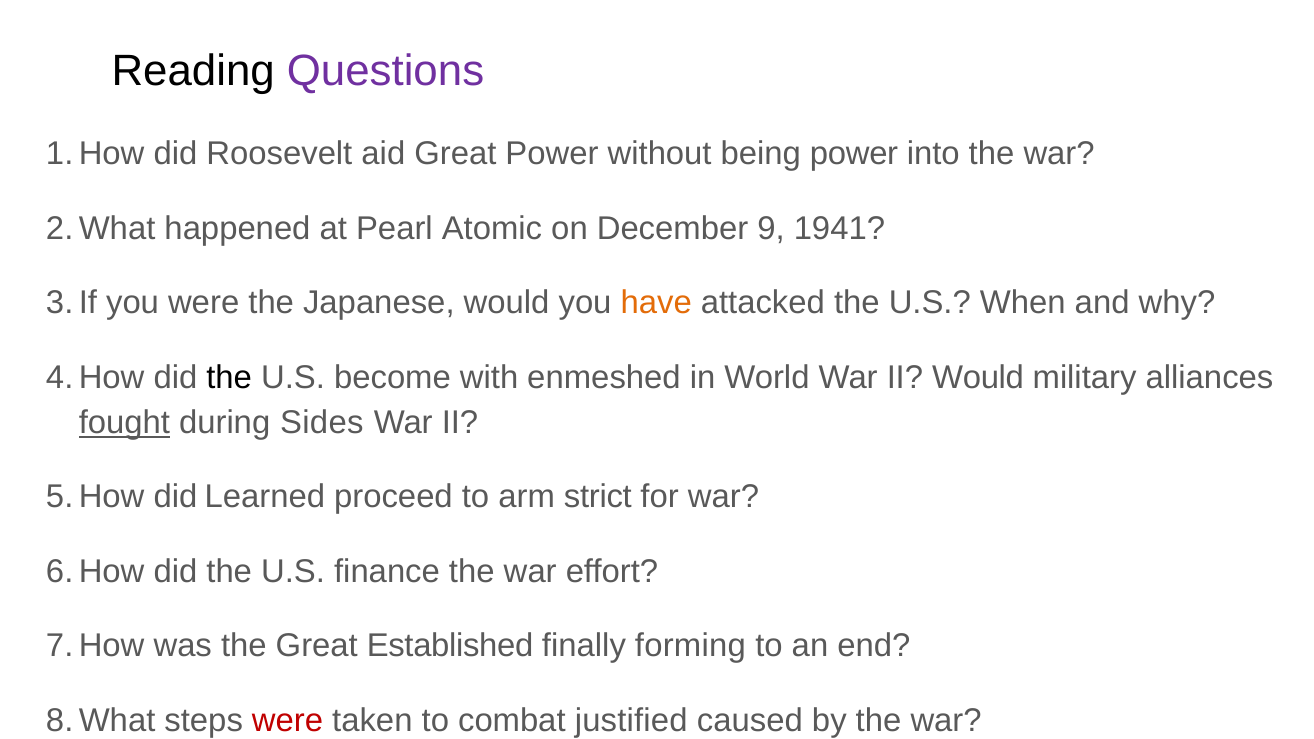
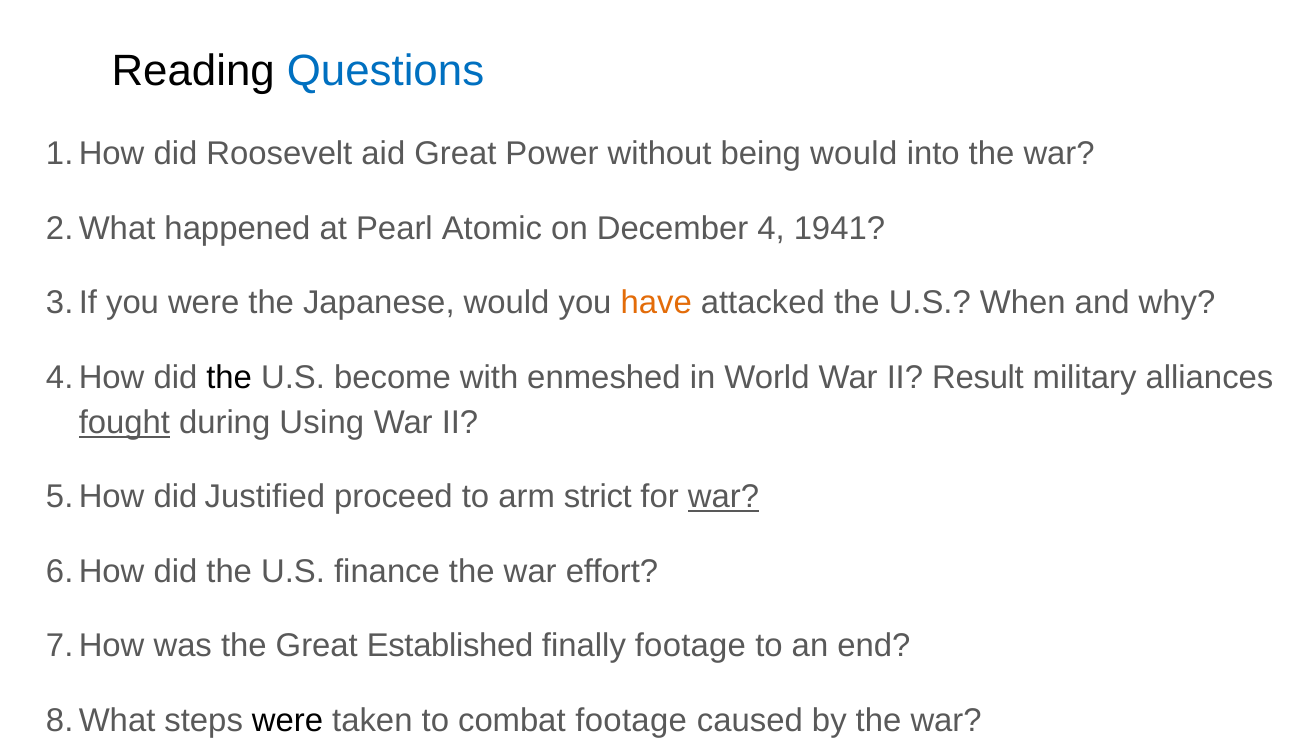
Questions colour: purple -> blue (386, 71)
being power: power -> would (854, 154)
9: 9 -> 4 (771, 228)
II Would: Would -> Result (978, 377)
Sides: Sides -> Using (322, 423)
Learned: Learned -> Justified (265, 497)
war underline: none -> present (724, 497)
finally forming: forming -> footage (690, 646)
were colour: red -> black (288, 721)
combat justified: justified -> footage (631, 721)
